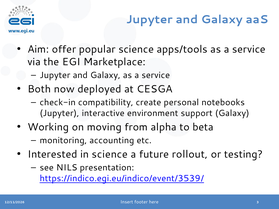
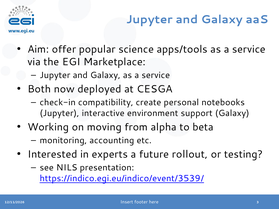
in science: science -> experts (110, 154)
